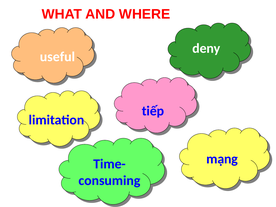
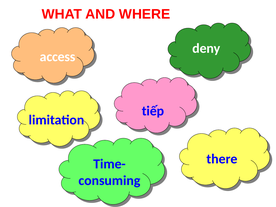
useful: useful -> access (58, 57)
mạng: mạng -> there (222, 159)
